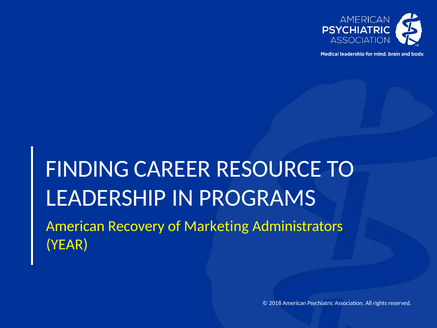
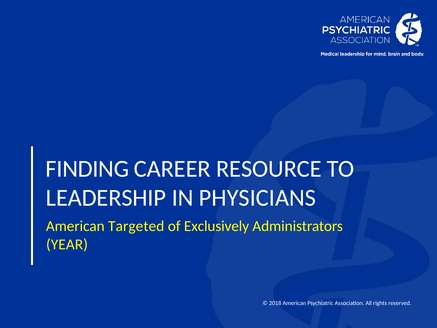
PROGRAMS: PROGRAMS -> PHYSICIANS (257, 198)
Recovery: Recovery -> Targeted (136, 226)
Marketing: Marketing -> Exclusively (217, 226)
